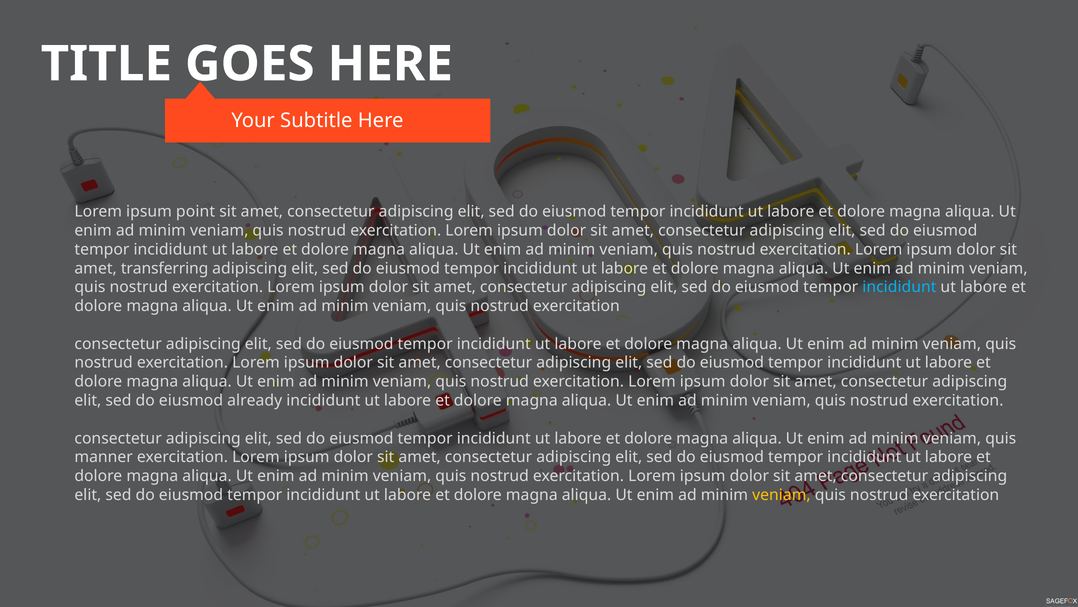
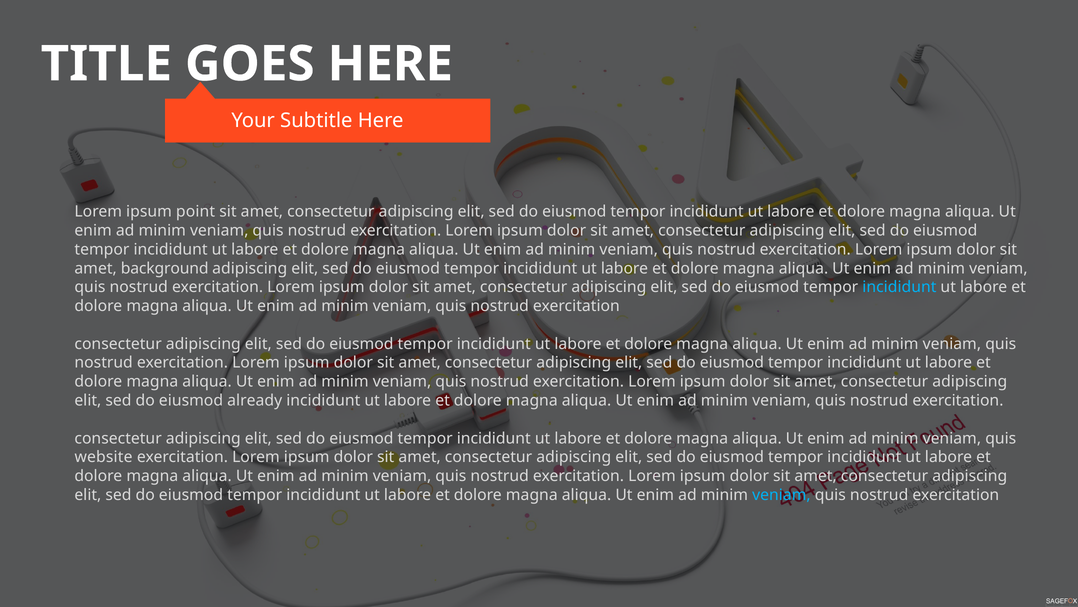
transferring: transferring -> background (165, 268)
manner: manner -> website (104, 457)
veniam colour: yellow -> light blue (781, 495)
